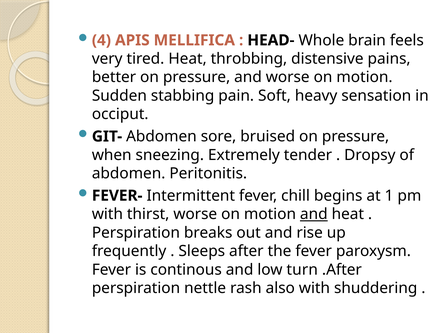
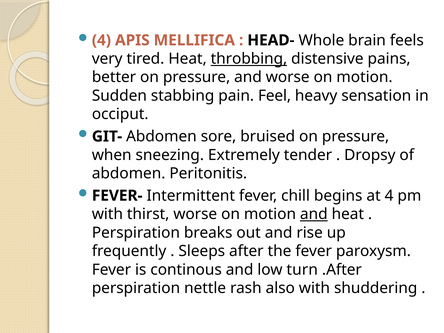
throbbing underline: none -> present (249, 59)
Soft: Soft -> Feel (275, 96)
at 1: 1 -> 4 (389, 196)
